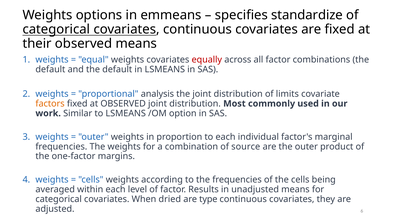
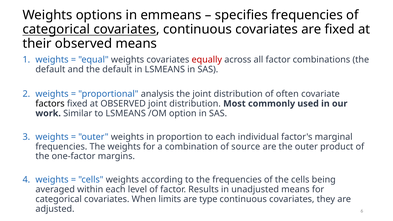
specifies standardize: standardize -> frequencies (307, 15)
limits: limits -> often (287, 94)
factors colour: orange -> black (50, 104)
dried: dried -> limits (170, 199)
